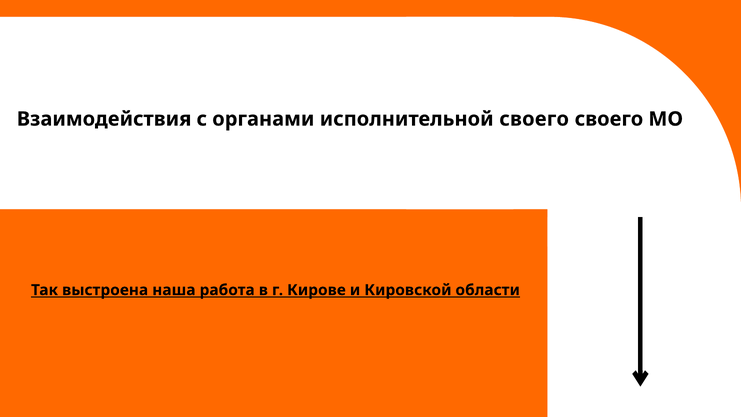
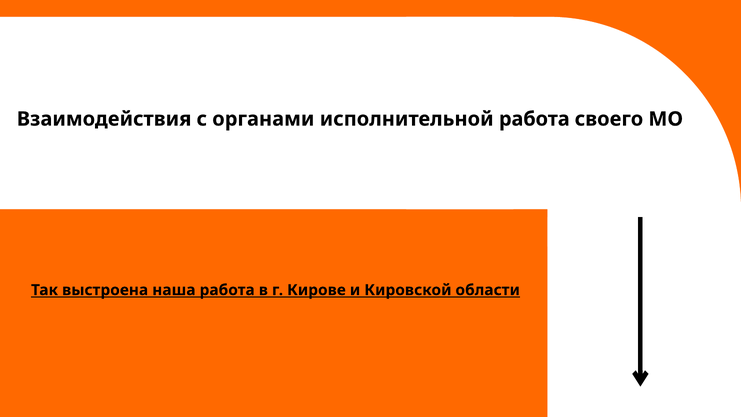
исполнительной своего: своего -> работа (534, 119)
